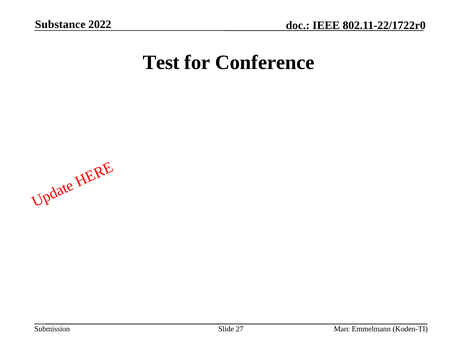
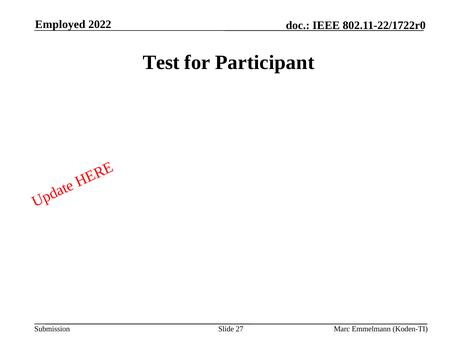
Substance: Substance -> Employed (60, 24)
Conference: Conference -> Participant (265, 62)
